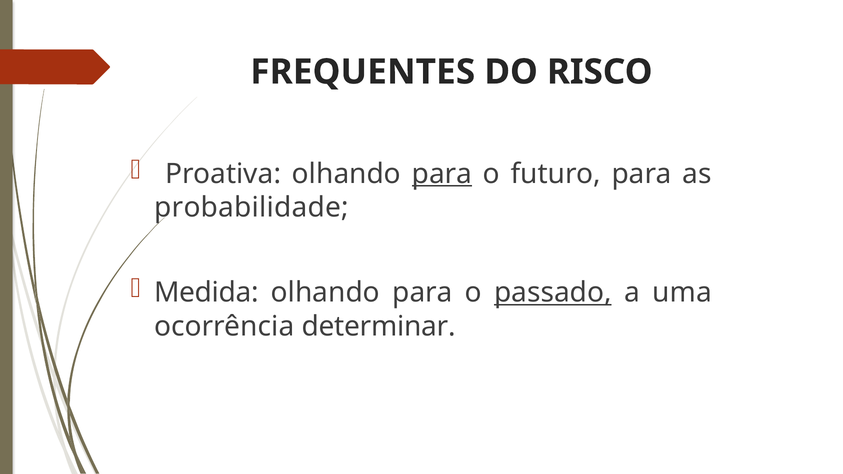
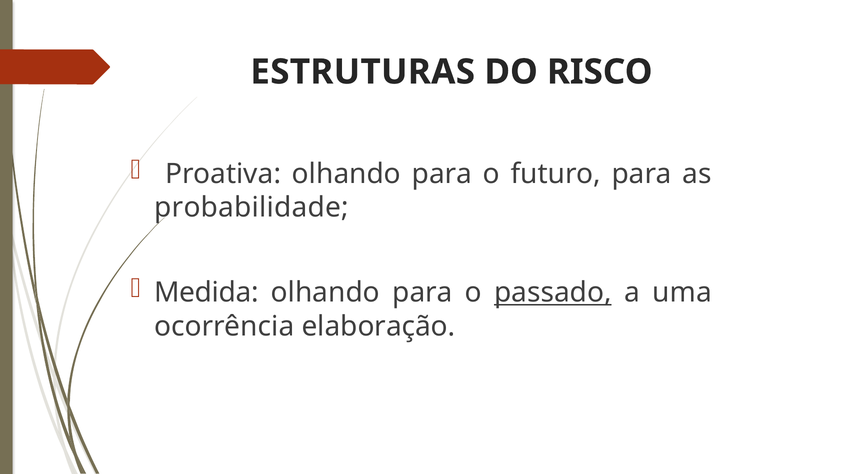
FREQUENTES: FREQUENTES -> ESTRUTURAS (363, 72)
para underline: present -> none (442, 174)
determinar: determinar -> elaboração (378, 326)
